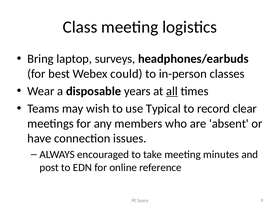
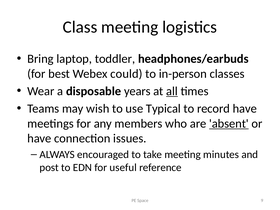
surveys: surveys -> toddler (115, 59)
record clear: clear -> have (245, 109)
absent underline: none -> present (229, 124)
online: online -> useful (123, 168)
